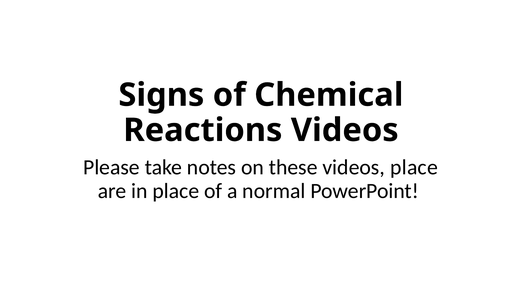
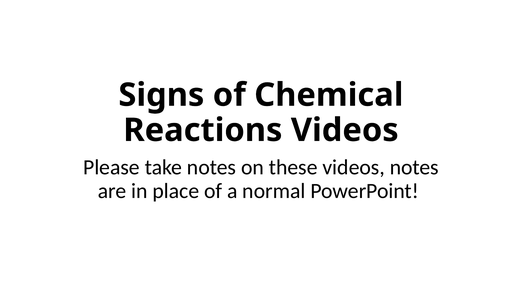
videos place: place -> notes (414, 168)
